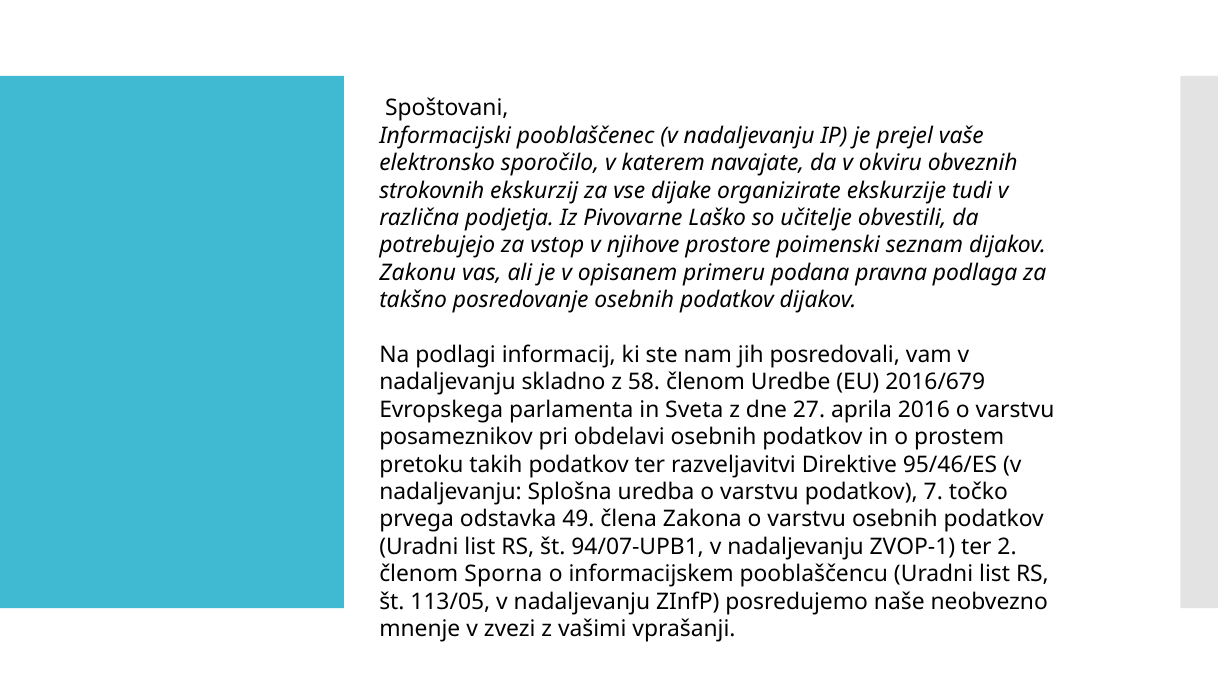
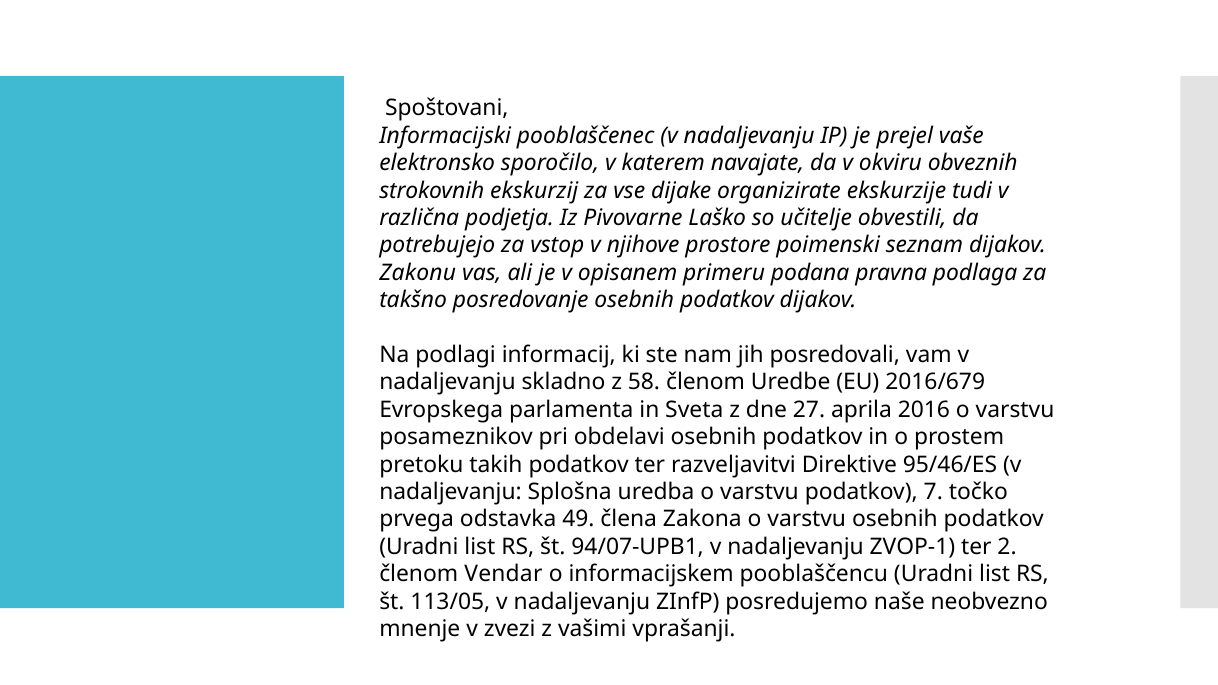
Sporna: Sporna -> Vendar (503, 574)
